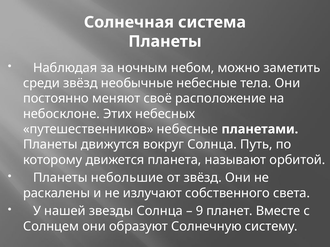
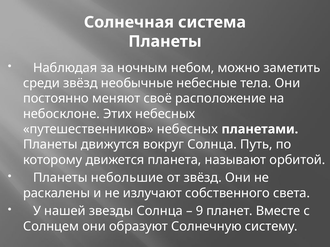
путешественников небесные: небесные -> небесных (187, 129)
